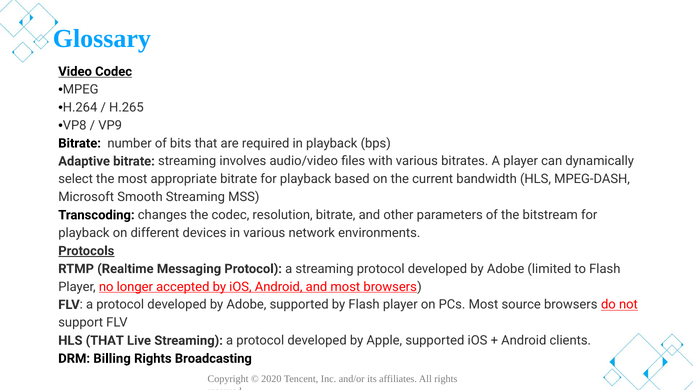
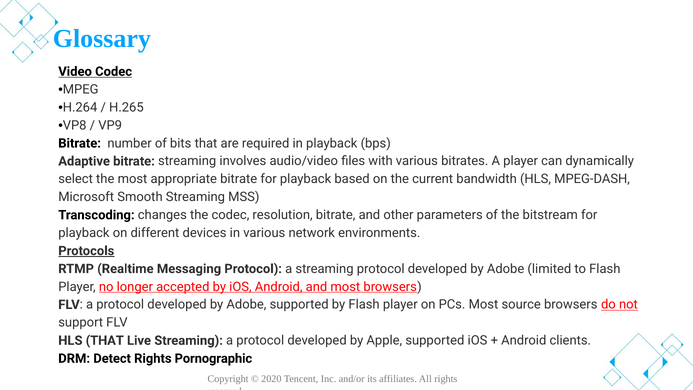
Billing: Billing -> Detect (112, 358)
Broadcasting: Broadcasting -> Pornographic (213, 358)
